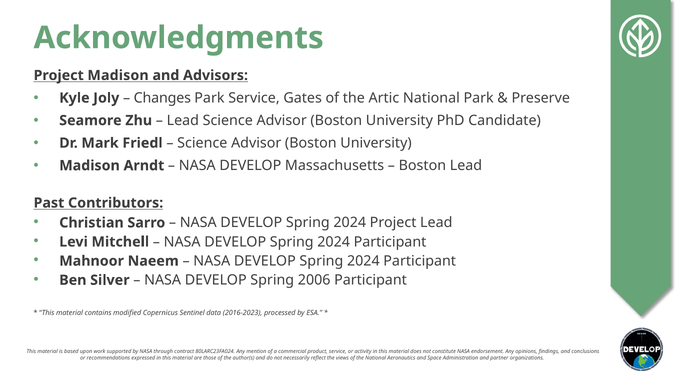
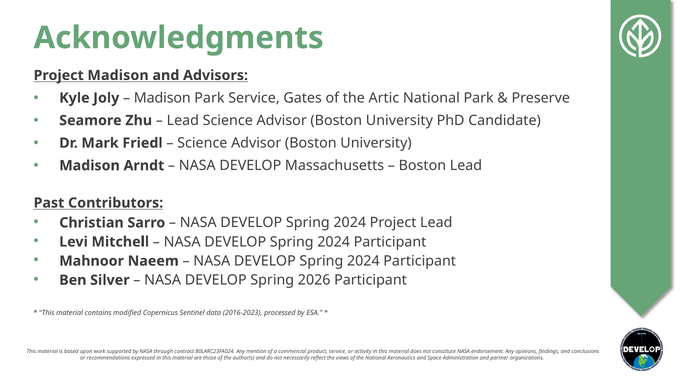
Changes: Changes -> Madison (162, 98)
2006: 2006 -> 2026 (314, 280)
